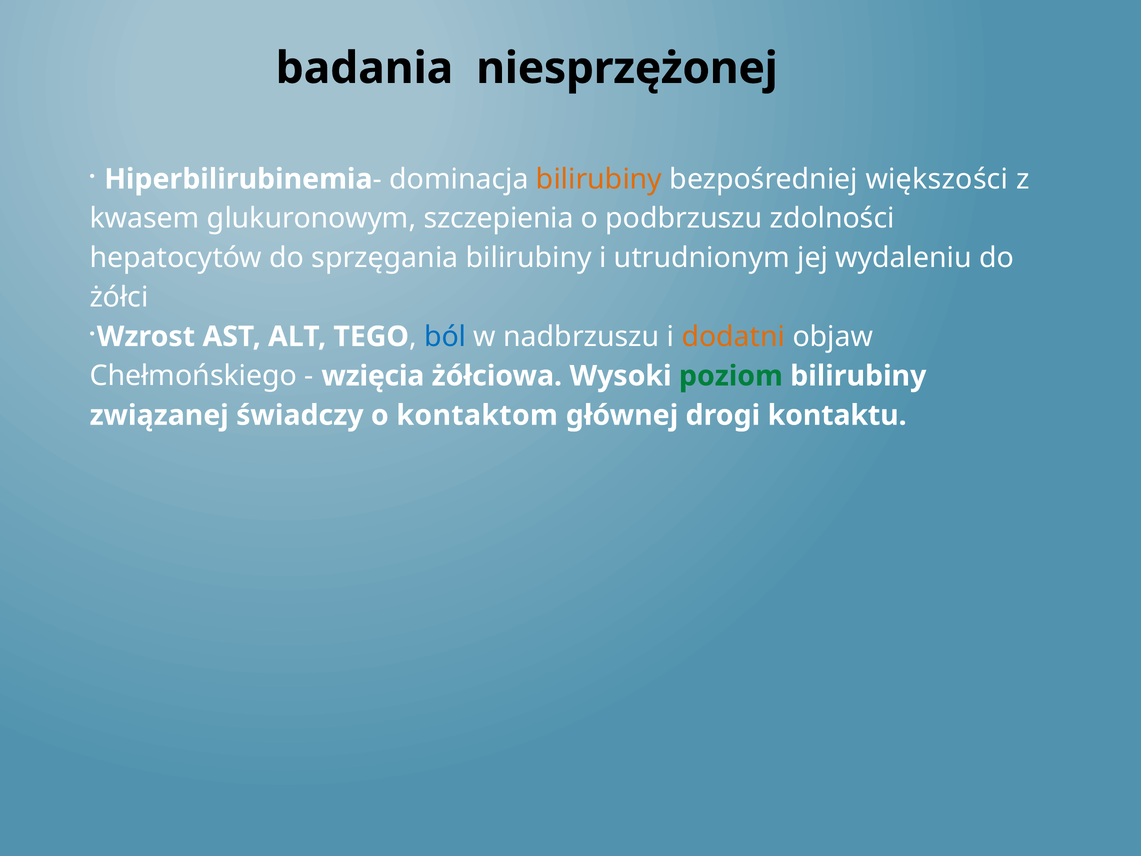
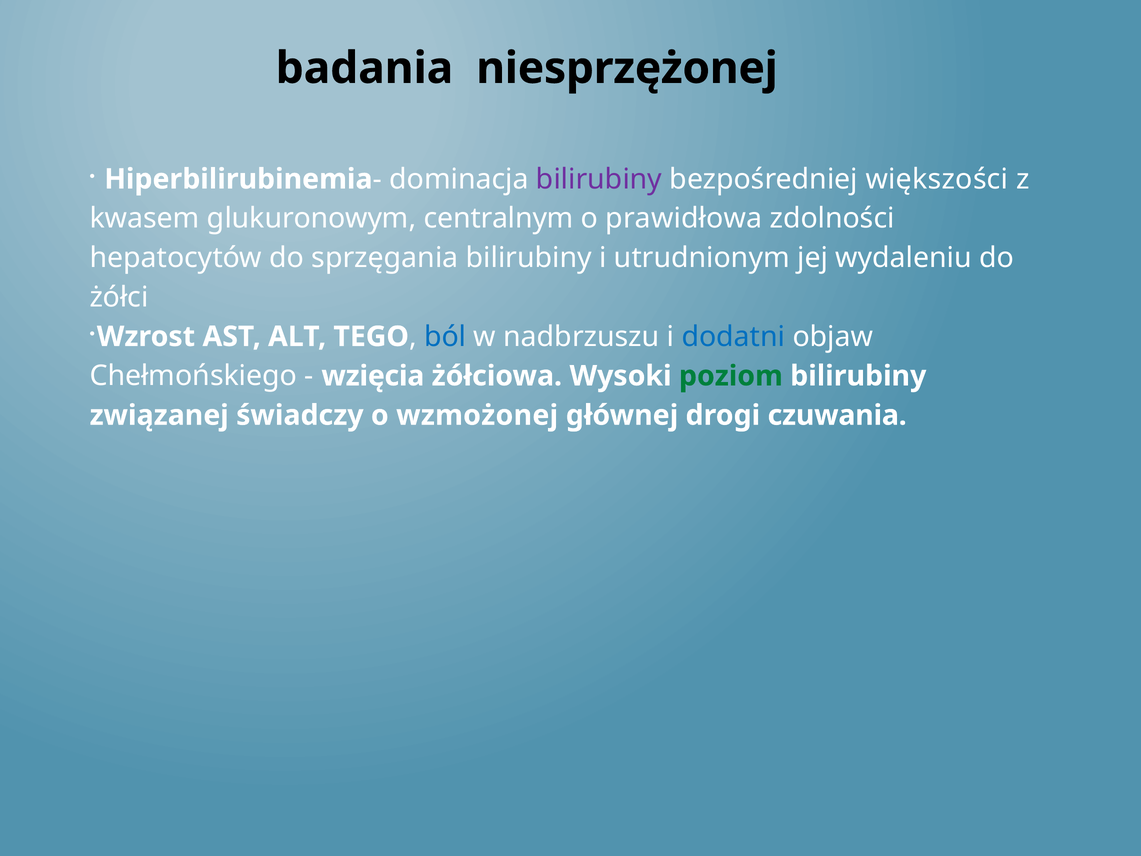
bilirubiny colour: orange -> purple (599, 179)
szczepienia: szczepienia -> centralnym (499, 218)
podbrzuszu: podbrzuszu -> prawidłowa (684, 218)
dodatni colour: orange -> blue (733, 337)
kontaktom: kontaktom -> wzmożonej (477, 415)
kontaktu: kontaktu -> czuwania (837, 415)
